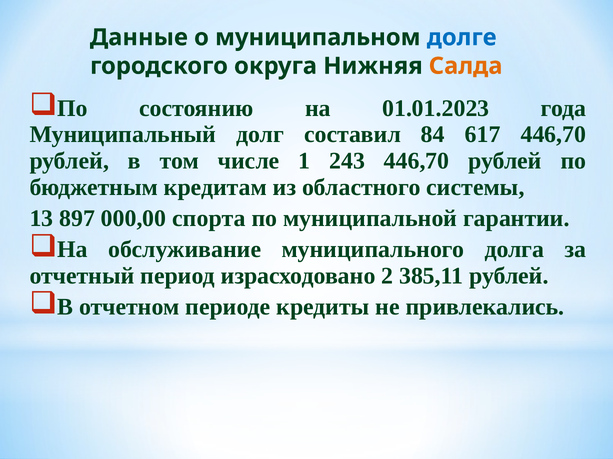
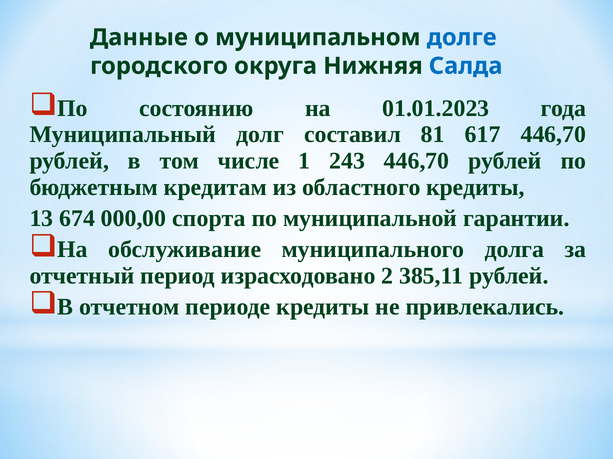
Салда colour: orange -> blue (466, 66)
84: 84 -> 81 (433, 135)
областного системы: системы -> кредиты (476, 188)
897: 897 -> 674 (77, 219)
